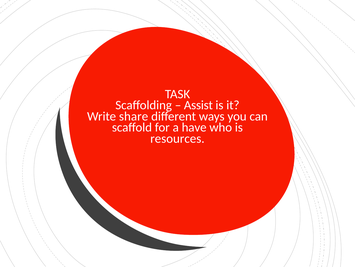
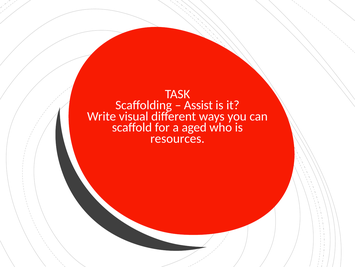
share: share -> visual (134, 116)
have: have -> aged (194, 127)
